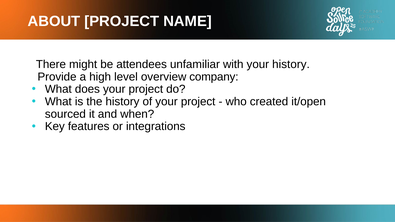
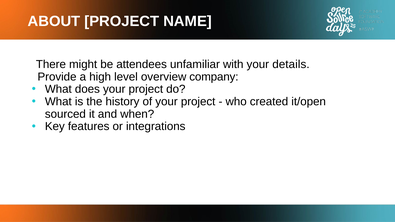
your history: history -> details (291, 64)
